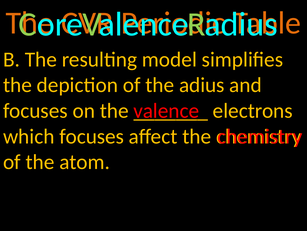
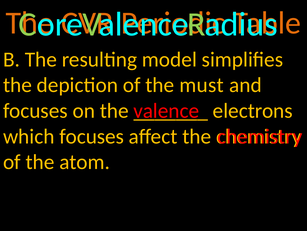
the adius: adius -> must (202, 85)
